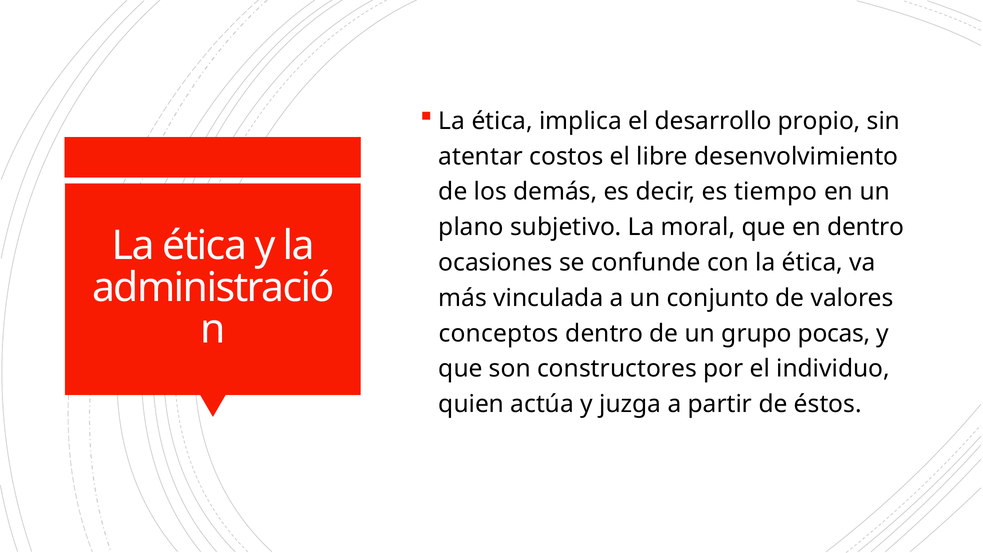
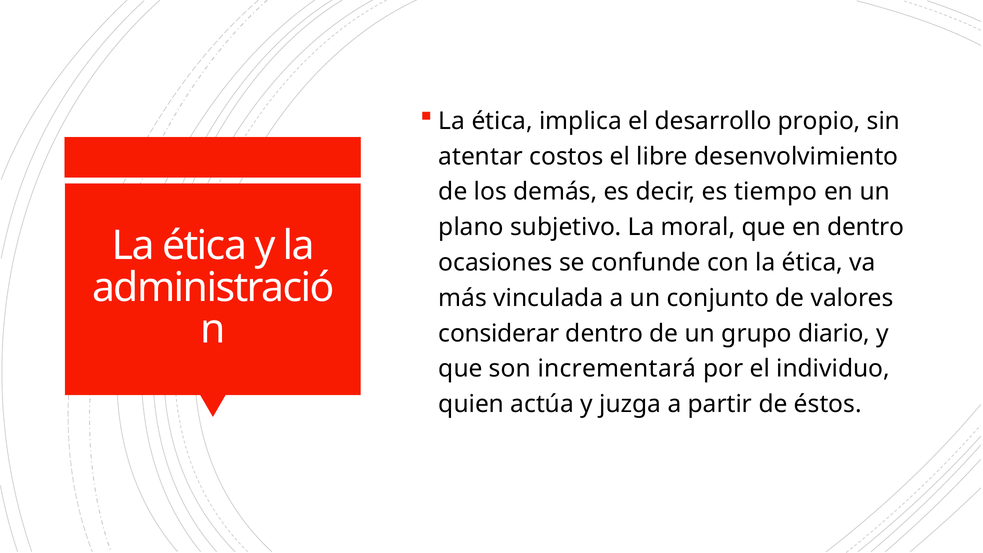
conceptos: conceptos -> considerar (499, 333)
pocas: pocas -> diario (834, 333)
constructores: constructores -> incrementará (617, 369)
